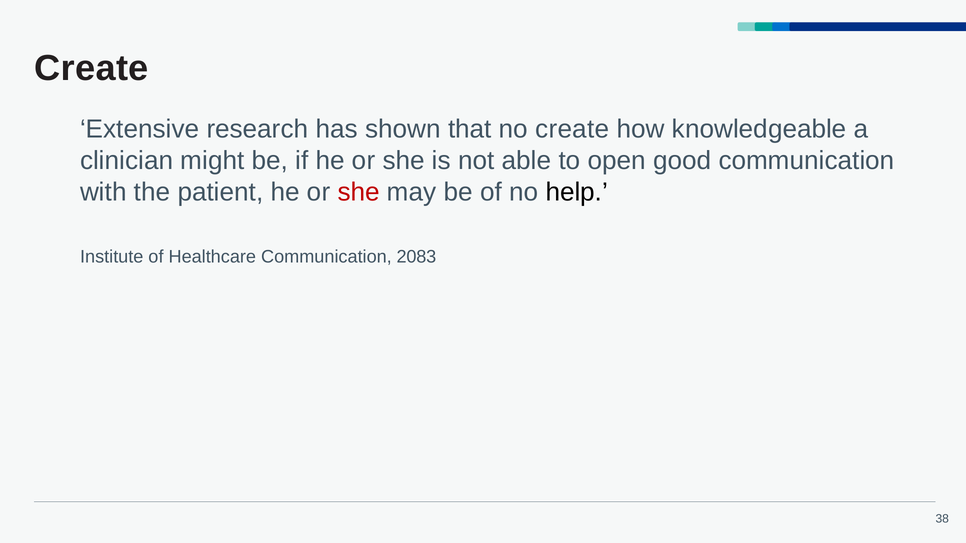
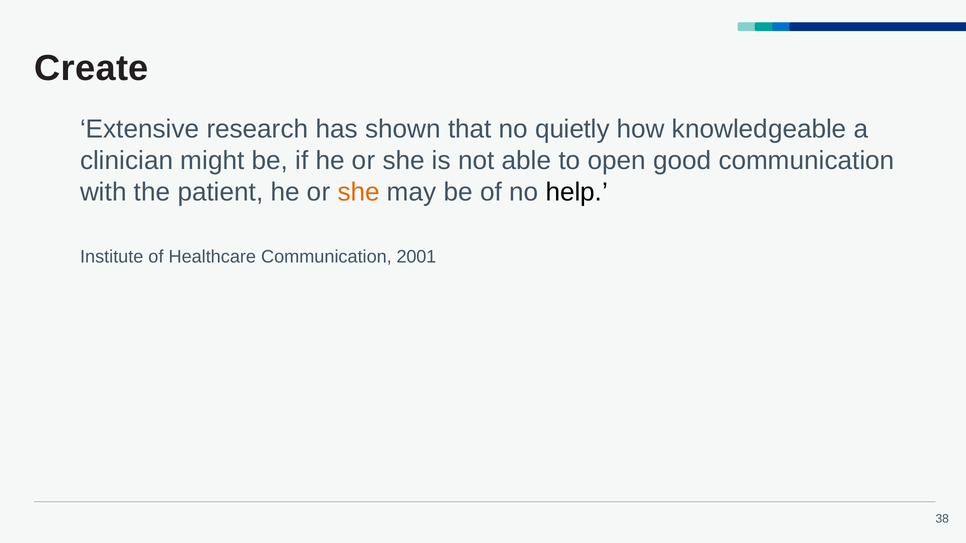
no create: create -> quietly (572, 129)
she colour: red -> orange (359, 192)
2083: 2083 -> 2001 (416, 257)
